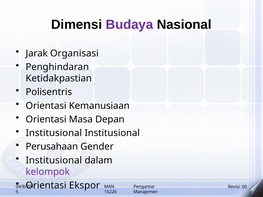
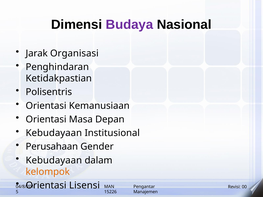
Institusional: Institusional -> Kebudayaan (54, 133)
Institusional: Institusional -> Kebudayaan (54, 161)
kelompok colour: purple -> orange (48, 172)
Ekspor: Ekspor -> Lisensi (84, 186)
